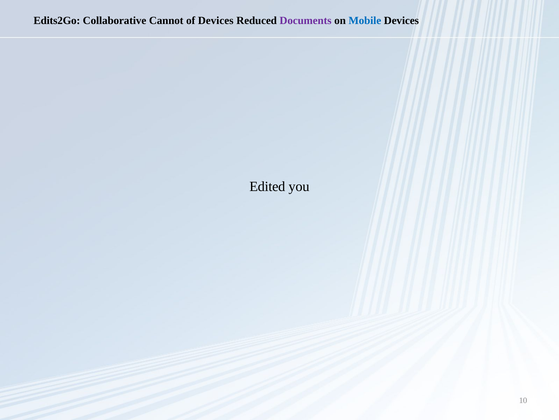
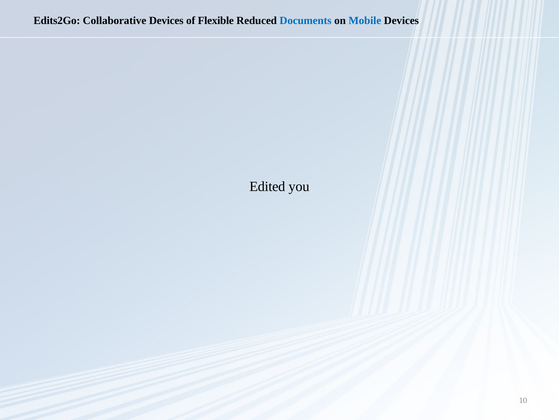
Collaborative Cannot: Cannot -> Devices (166, 21)
of Devices: Devices -> Flexible (216, 21)
Documents colour: purple -> blue (306, 21)
